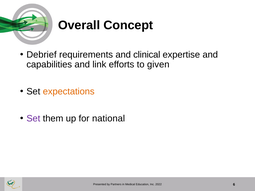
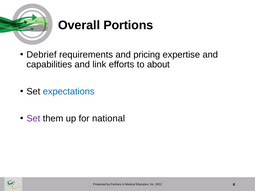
Concept: Concept -> Portions (128, 25)
clinical: clinical -> pricing (147, 55)
given: given -> about (158, 65)
expectations colour: orange -> blue (69, 92)
